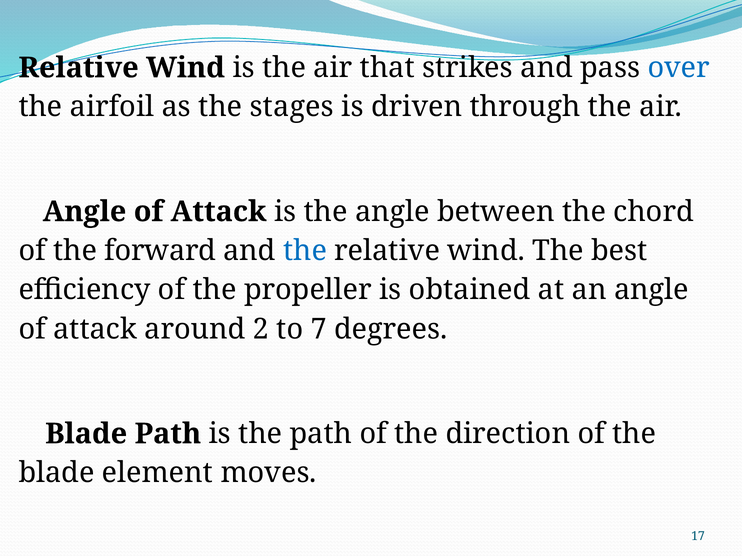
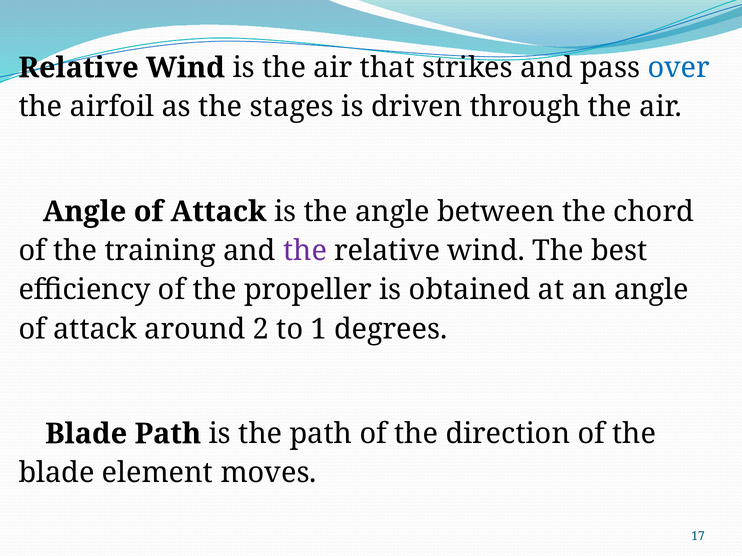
forward: forward -> training (160, 251)
the colour: blue -> purple (305, 251)
7: 7 -> 1 (319, 329)
